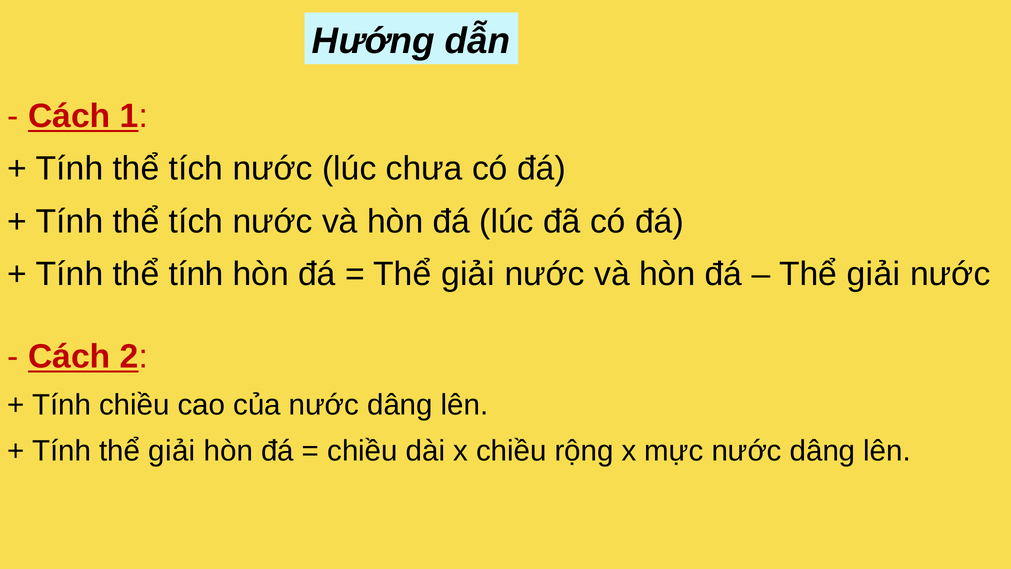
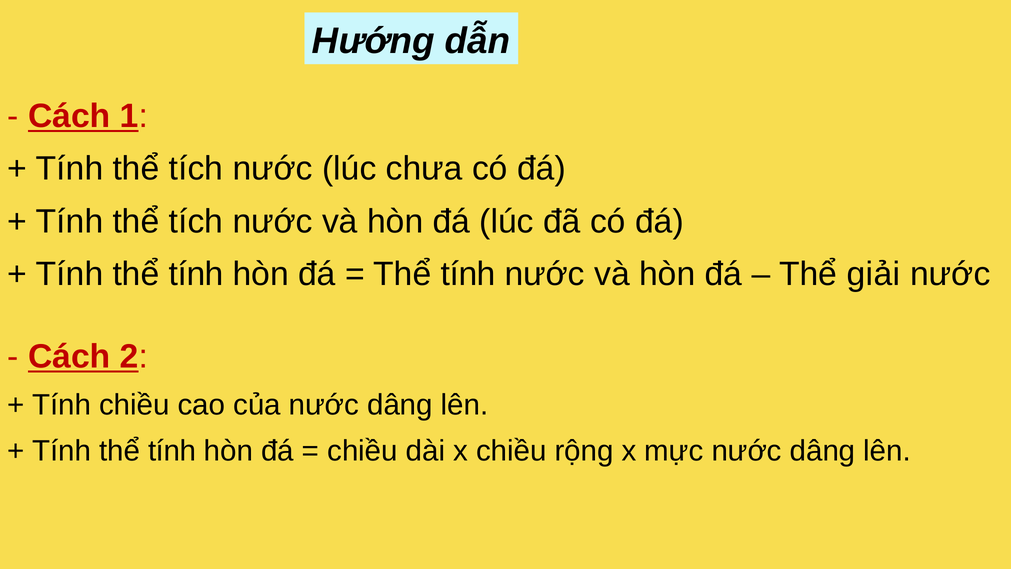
giải: giải -> tính (468, 274)
giải: giải -> tính (172, 451)
